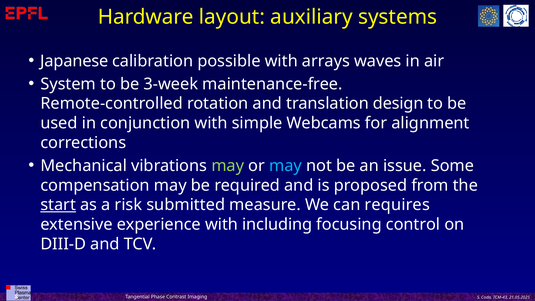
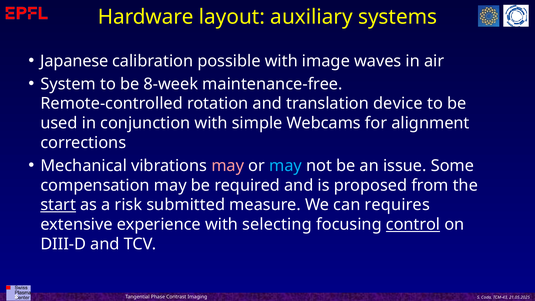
arrays: arrays -> image (326, 61)
3-week: 3-week -> 8-week (171, 84)
design: design -> device (398, 104)
may colour: light green -> pink (228, 166)
including: including -> selecting (277, 224)
control underline: none -> present (413, 224)
